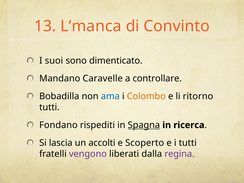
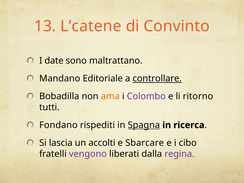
L’manca: L’manca -> L’catene (91, 26)
suoi: suoi -> date (54, 61)
dimenticato: dimenticato -> maltrattano (116, 61)
Caravelle: Caravelle -> Editoriale (103, 79)
controllare underline: none -> present (157, 79)
ama colour: blue -> orange (110, 96)
Colombo colour: orange -> purple (146, 96)
Scoperto: Scoperto -> Sbarcare (145, 143)
i tutti: tutti -> cibo (188, 143)
